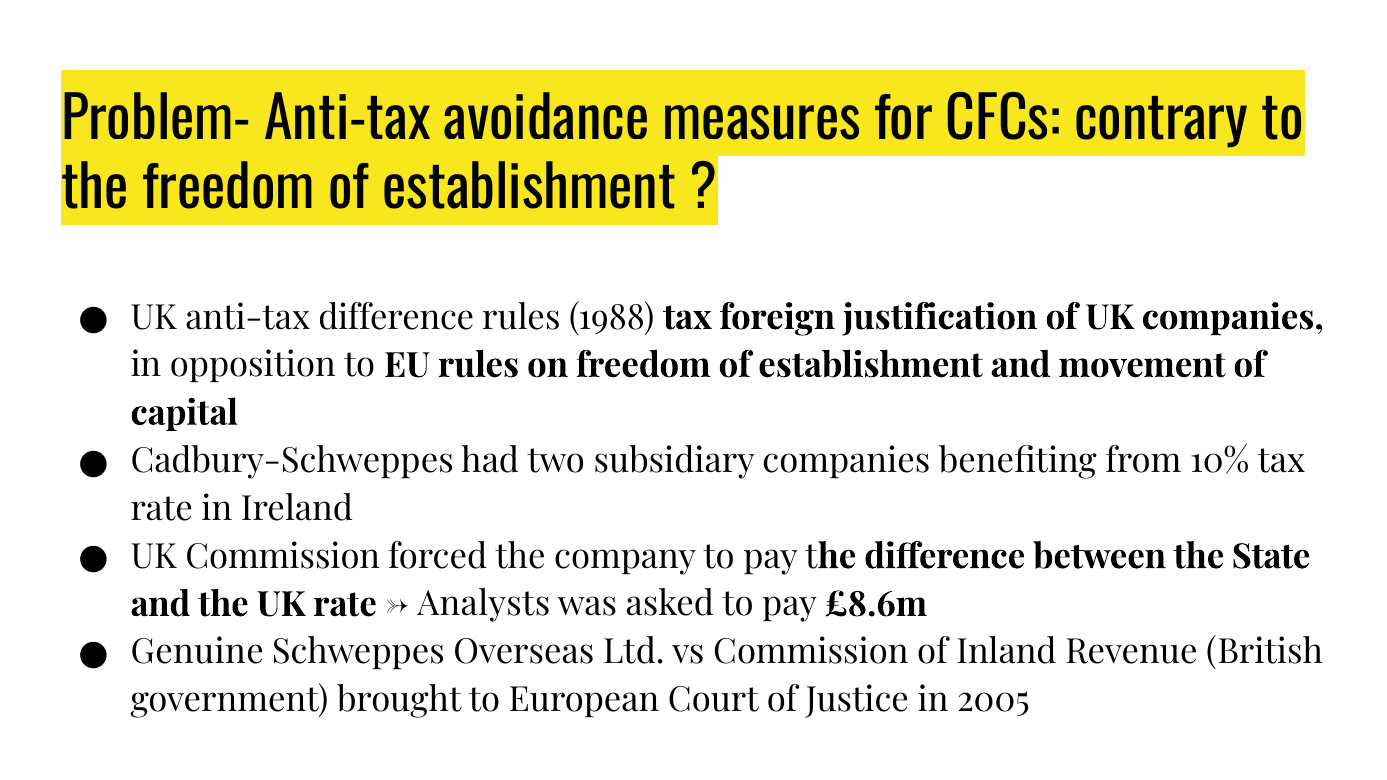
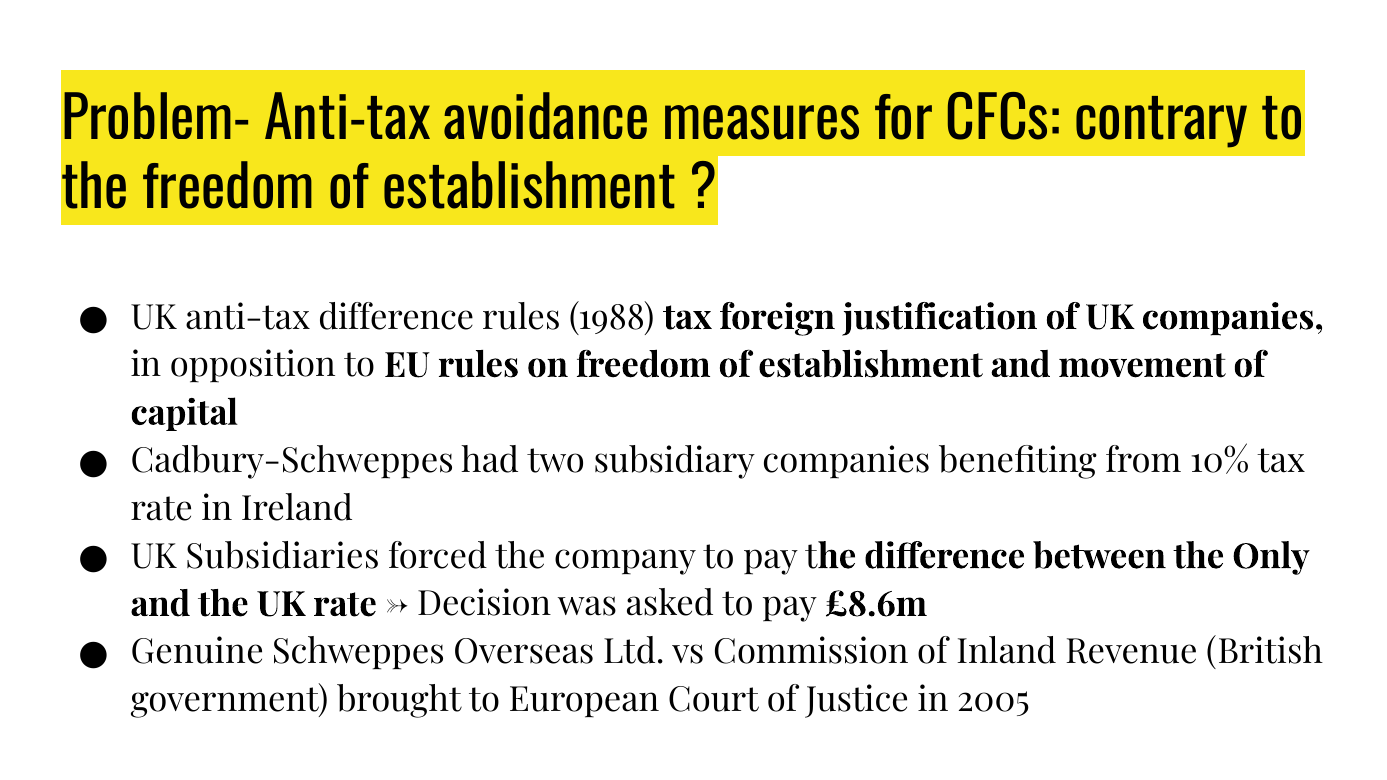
UK Commission: Commission -> Subsidiaries (283, 557)
State: State -> Only (1271, 557)
Analysts: Analysts -> Decision (484, 605)
